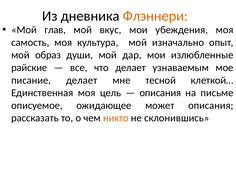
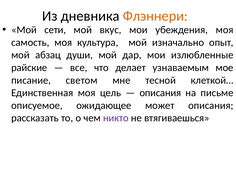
глав: глав -> сети (55, 30)
образ: образ -> абзац (48, 55)
писание делает: делает -> светом (82, 80)
никто colour: orange -> purple (116, 118)
склонившись: склонившись -> втягиваешься (177, 118)
